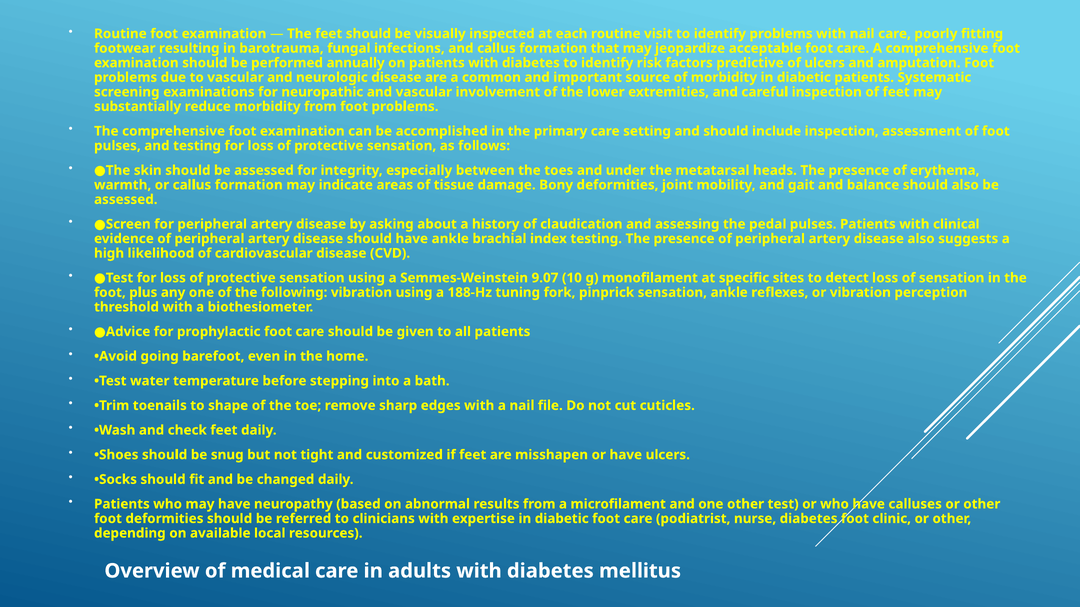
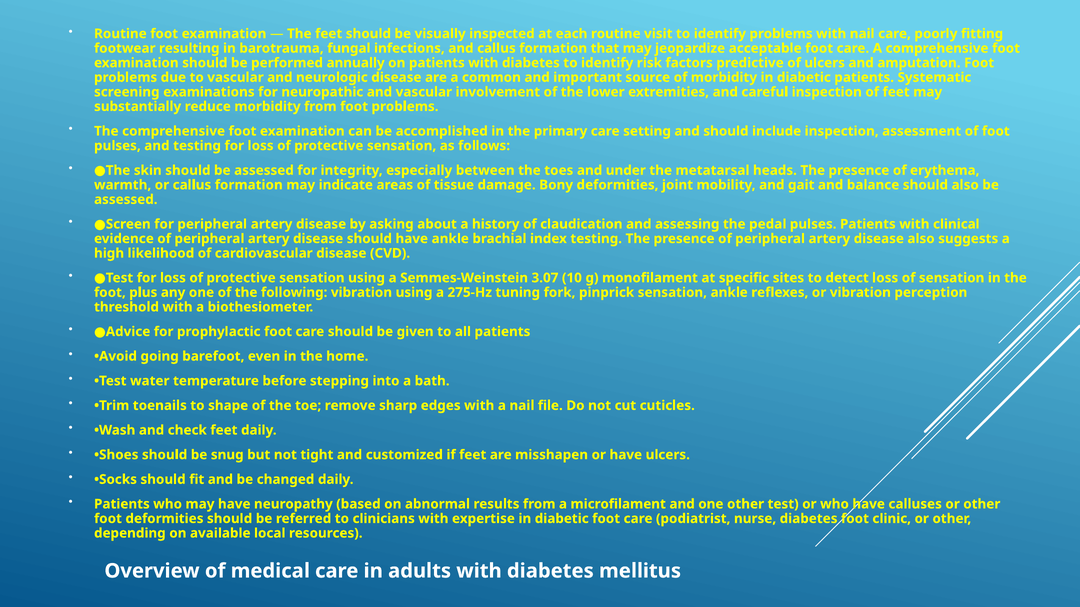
9.07: 9.07 -> 3.07 (545, 278)
188-Hz: 188-Hz -> 275-Hz (470, 293)
